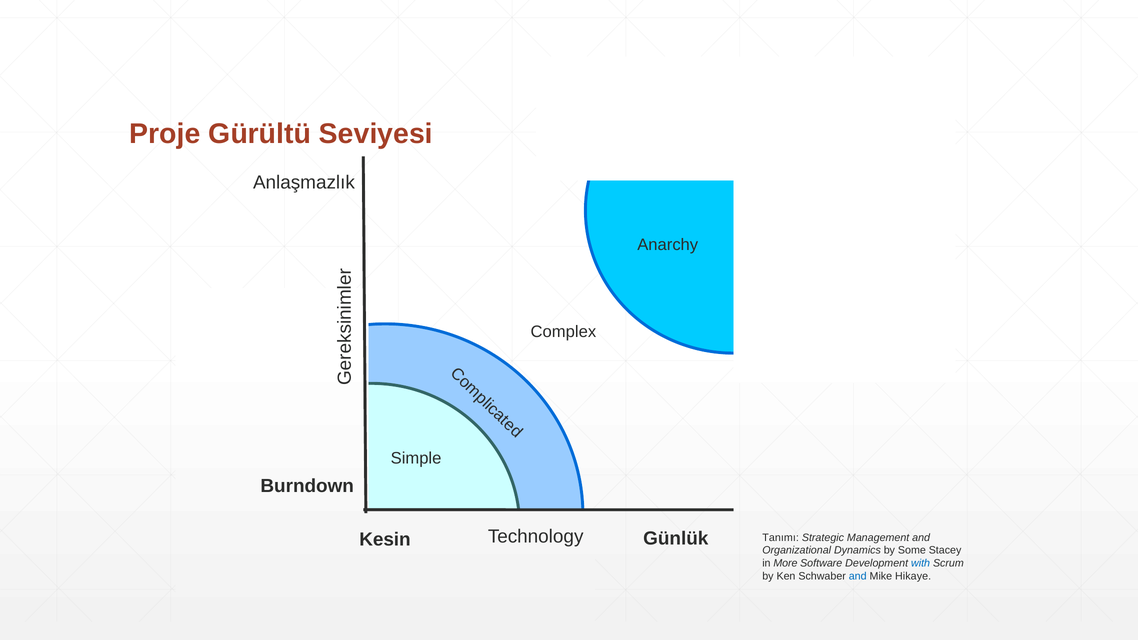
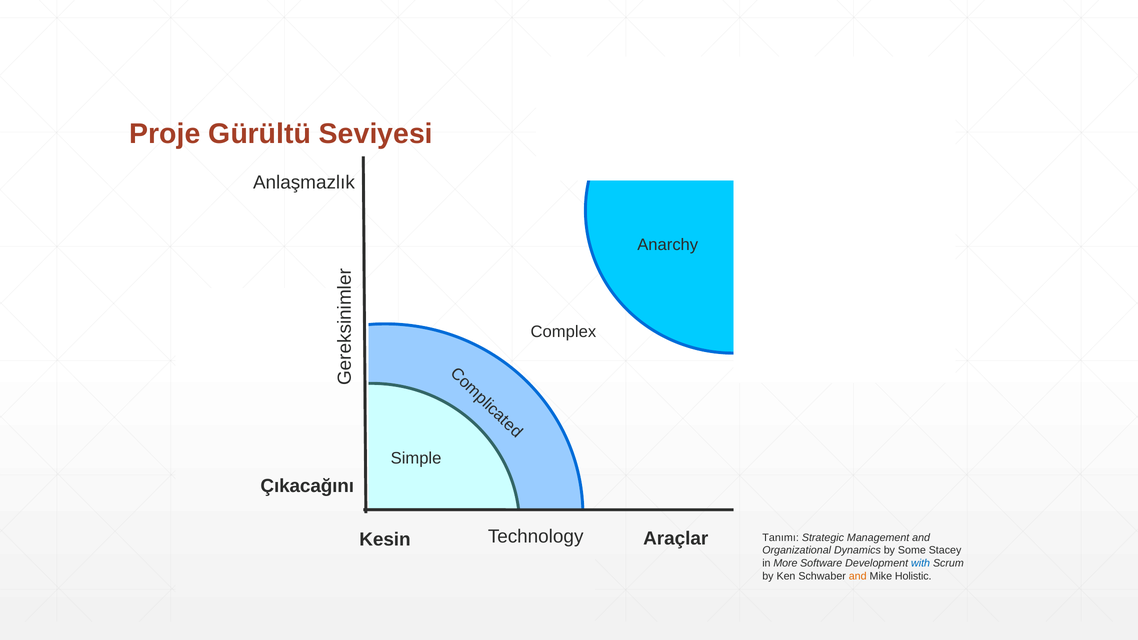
Burndown: Burndown -> Çıkacağını (307, 486)
Günlük: Günlük -> Araçlar (676, 539)
and colour: blue -> orange (858, 576)
Hikaye: Hikaye -> Holistic (913, 576)
